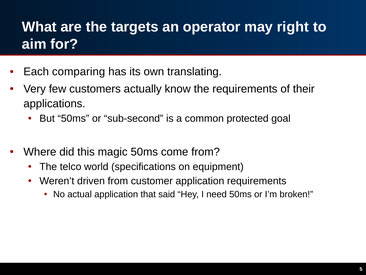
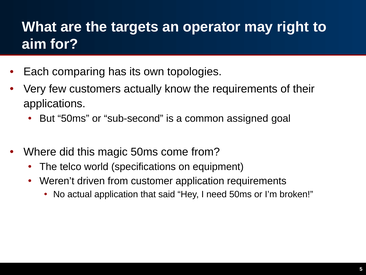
translating: translating -> topologies (194, 72)
protected: protected -> assigned (248, 118)
